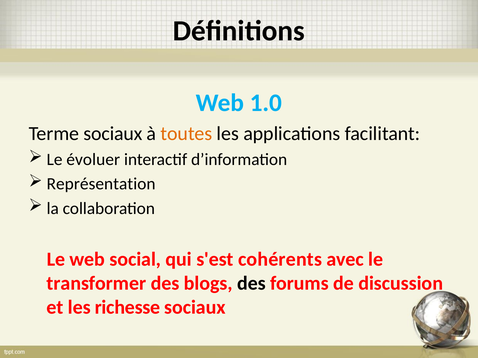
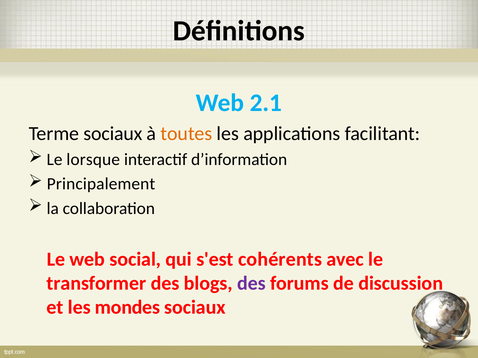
1.0: 1.0 -> 2.1 (266, 103)
évoluer: évoluer -> lorsque (93, 160)
Représentation: Représentation -> Principalement (101, 184)
des colour: black -> purple (251, 284)
richesse: richesse -> mondes (127, 308)
